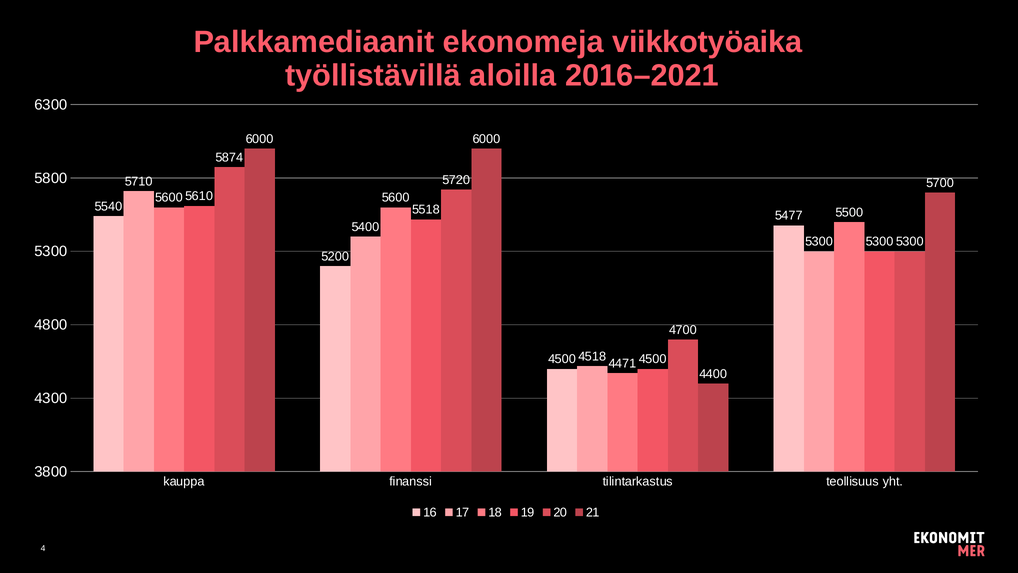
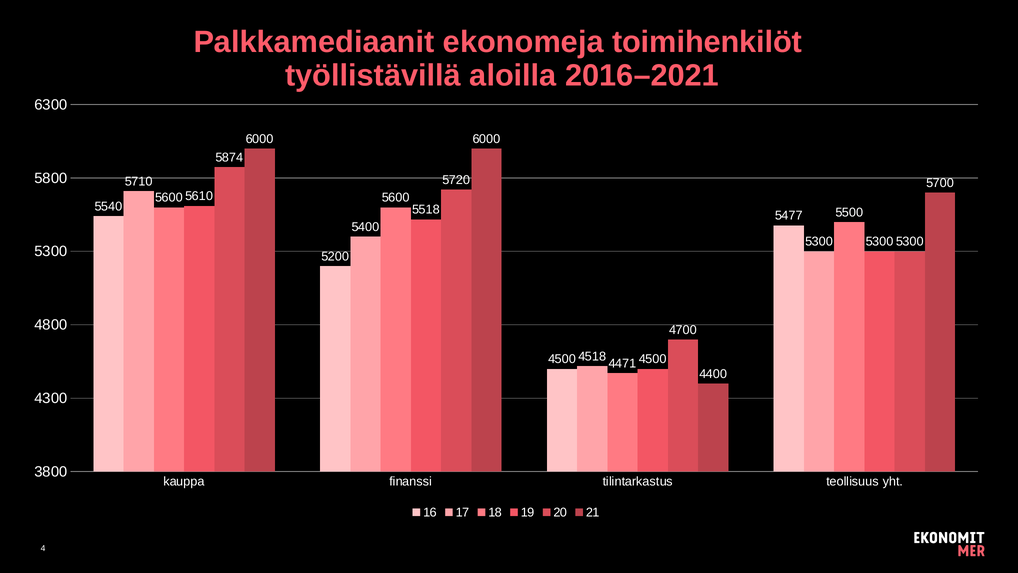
viikkotyöaika: viikkotyöaika -> toimihenkilöt (707, 42)
